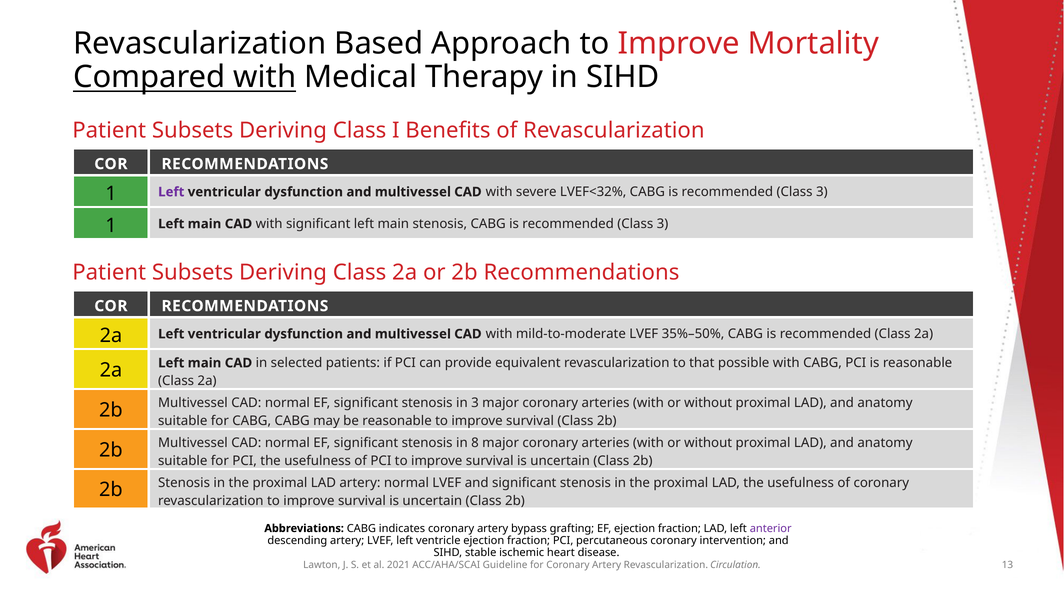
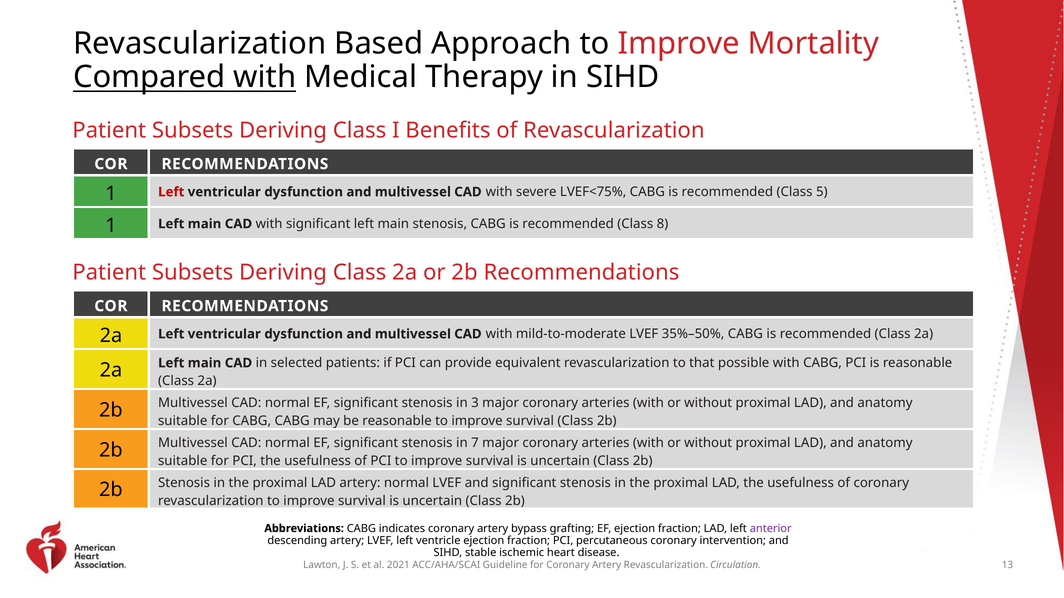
Left colour: purple -> red (171, 192)
LVEF<32%: LVEF<32% -> LVEF<75% (593, 192)
3: 3 -> 5 (822, 192)
3: 3 -> 8 (663, 224)
8: 8 -> 7 (475, 443)
